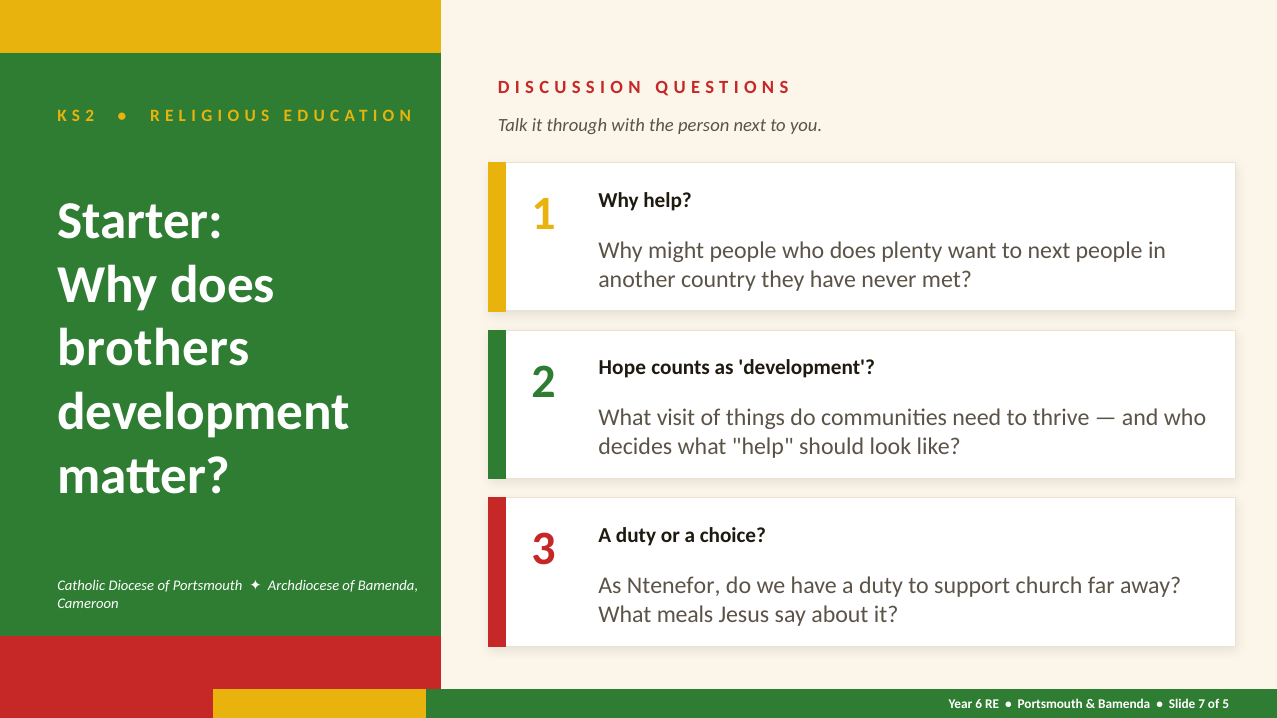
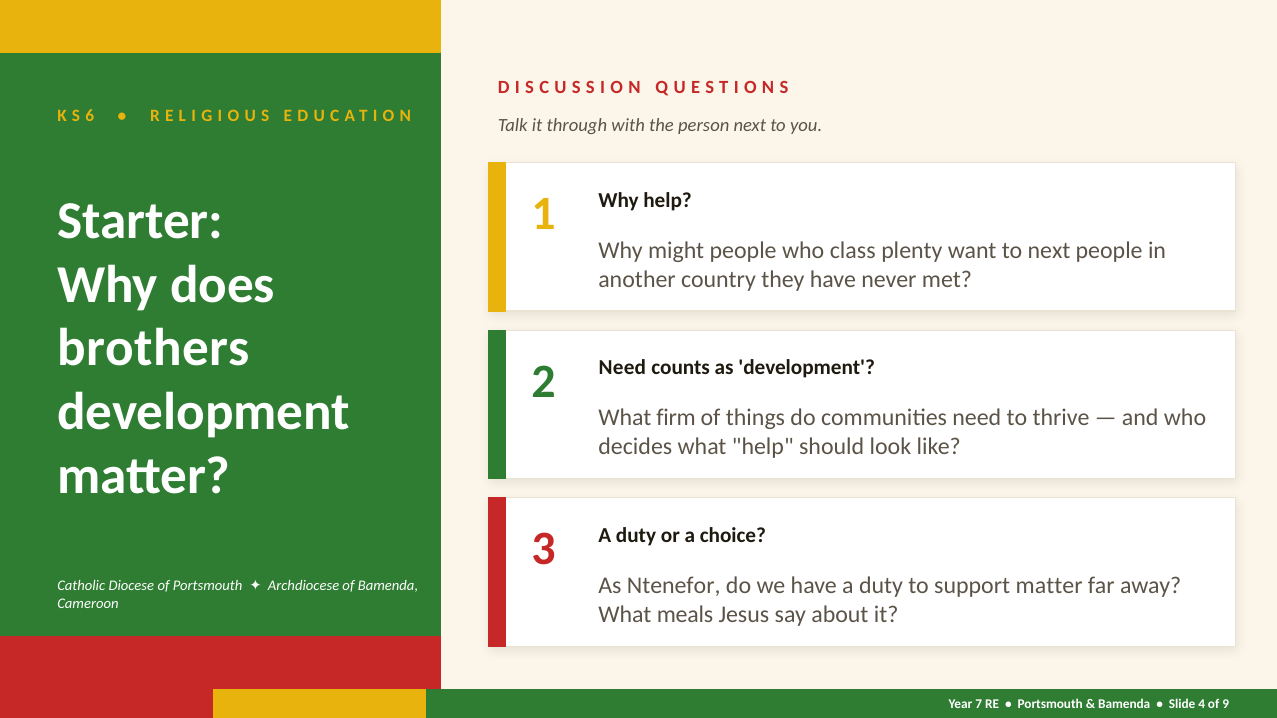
2: 2 -> 6 (90, 116)
who does: does -> class (853, 251)
2 Hope: Hope -> Need (622, 368)
visit: visit -> firm (676, 418)
support church: church -> matter (1049, 586)
6: 6 -> 7 (979, 705)
7: 7 -> 4 (1202, 705)
5: 5 -> 9 (1226, 705)
